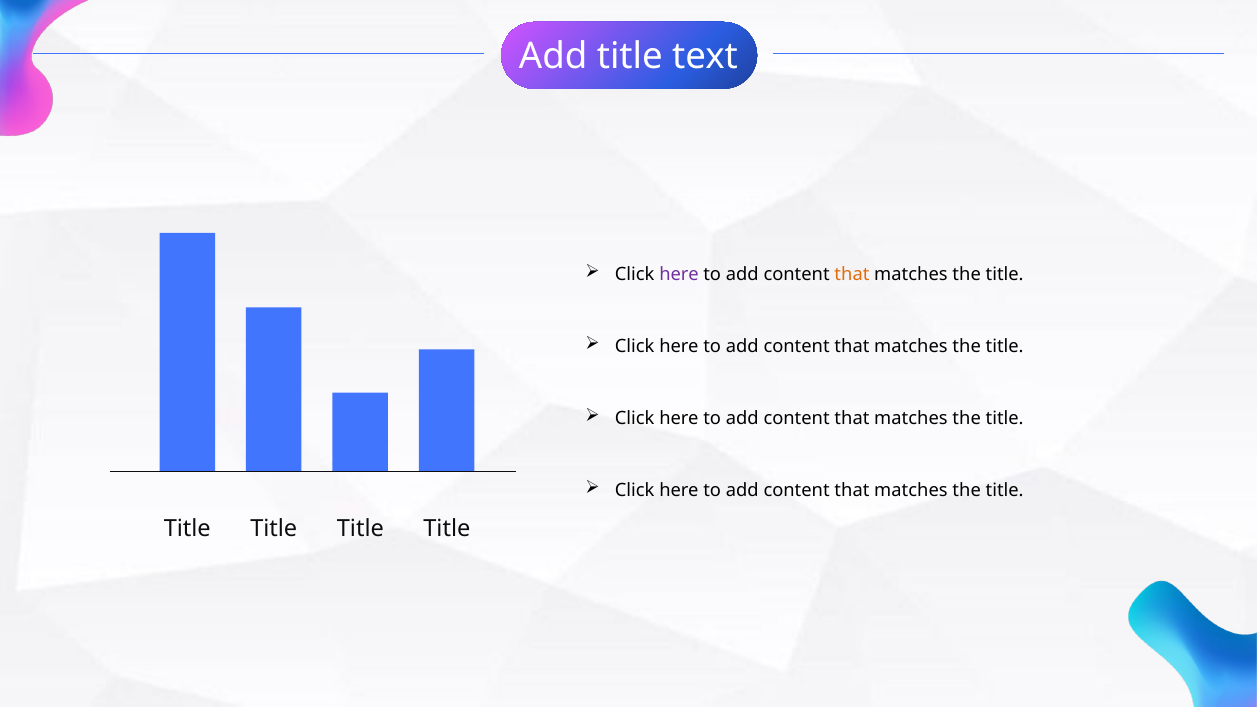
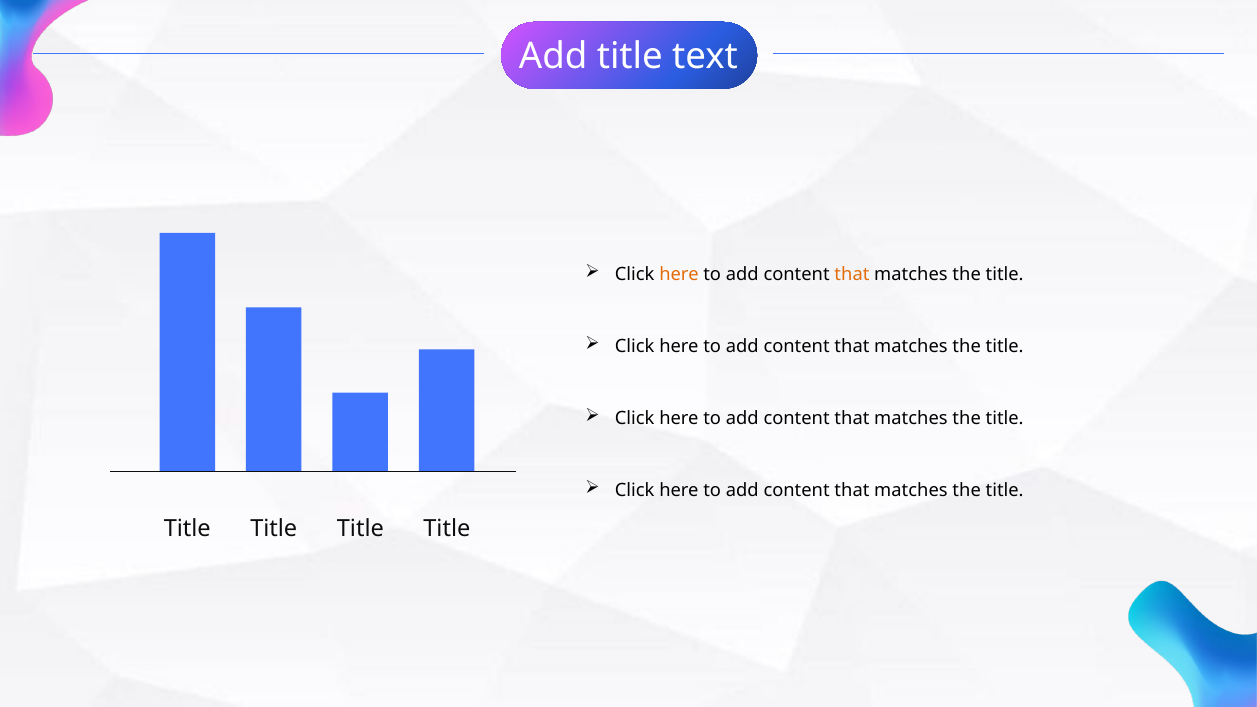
here colour: purple -> orange (679, 275)
